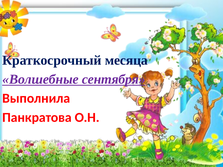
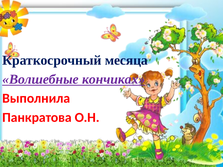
сентября: сентября -> кончиках (114, 79)
